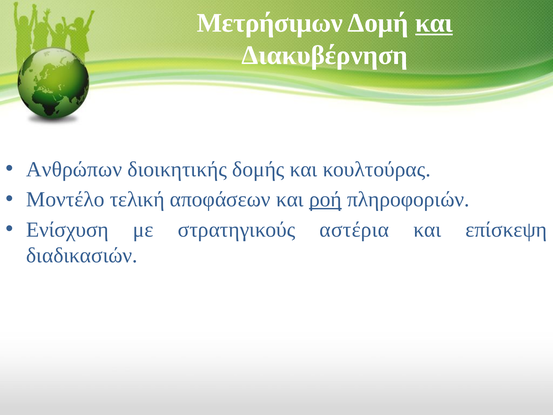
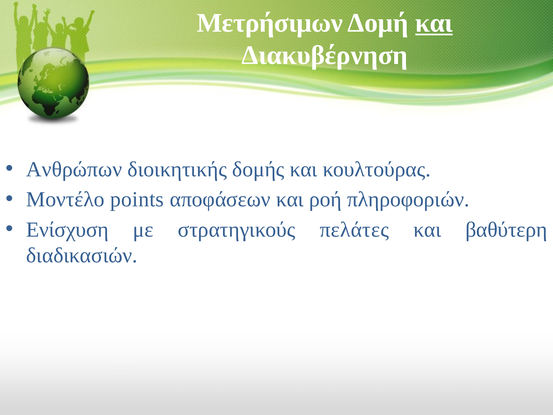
τελική: τελική -> points (137, 199)
ροή underline: present -> none (325, 199)
αστέρια: αστέρια -> πελάτες (354, 230)
επίσκεψη: επίσκεψη -> βαθύτερη (506, 230)
